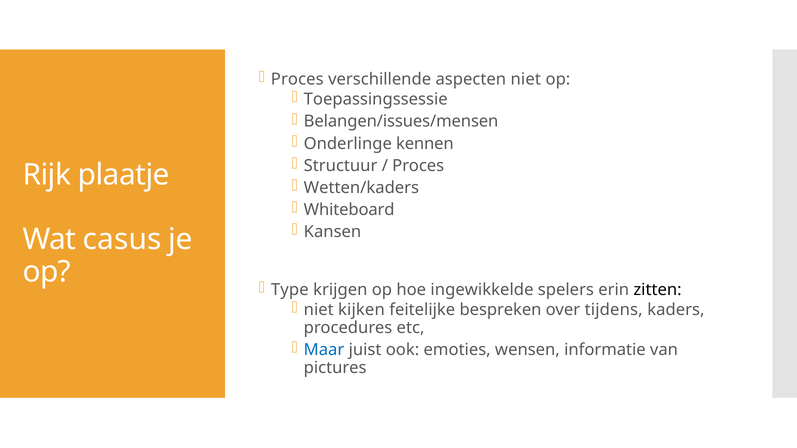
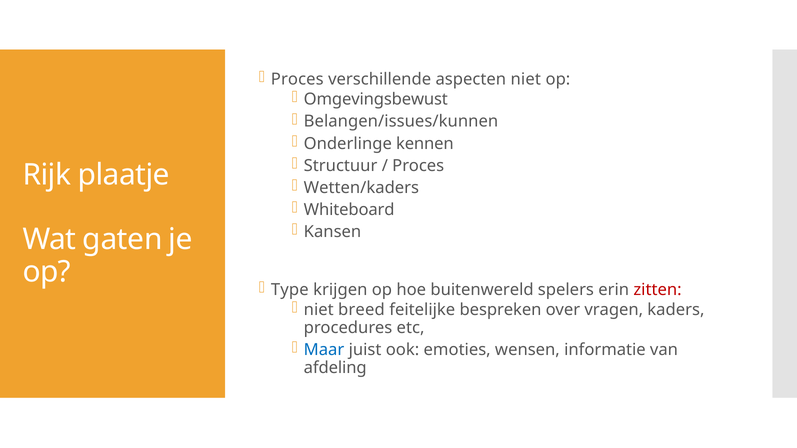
Toepassingssessie: Toepassingssessie -> Omgevingsbewust (376, 99)
Belangen/issues/mensen: Belangen/issues/mensen -> Belangen/issues/kunnen (401, 122)
casus: casus -> gaten (122, 240)
ingewikkelde: ingewikkelde -> buitenwereld (482, 290)
zitten colour: black -> red (658, 290)
kijken: kijken -> breed (361, 310)
tijdens: tijdens -> vragen (614, 310)
pictures: pictures -> afdeling (335, 368)
